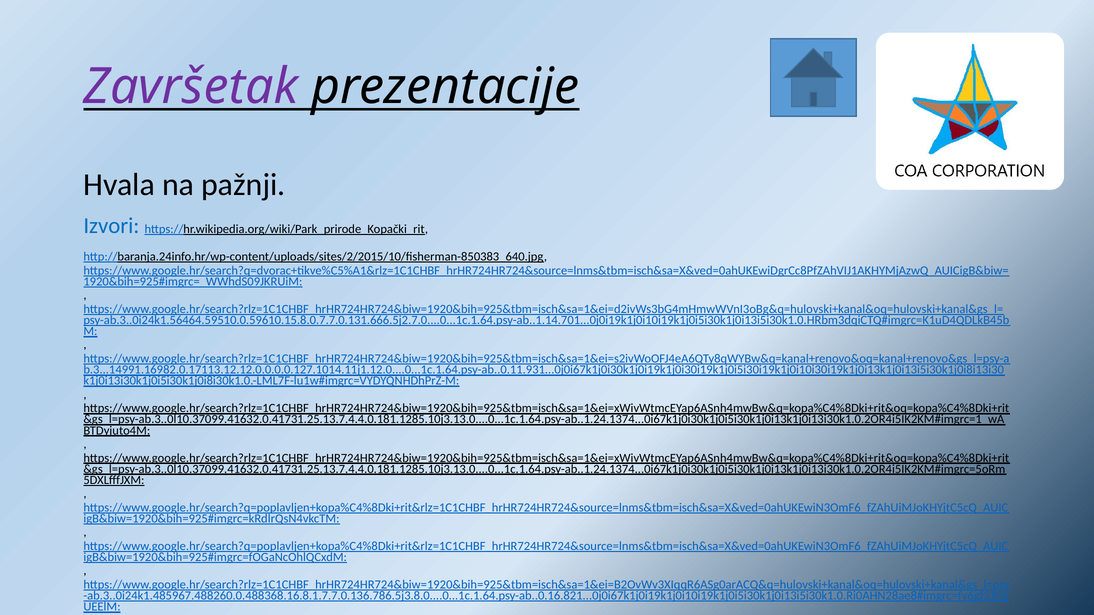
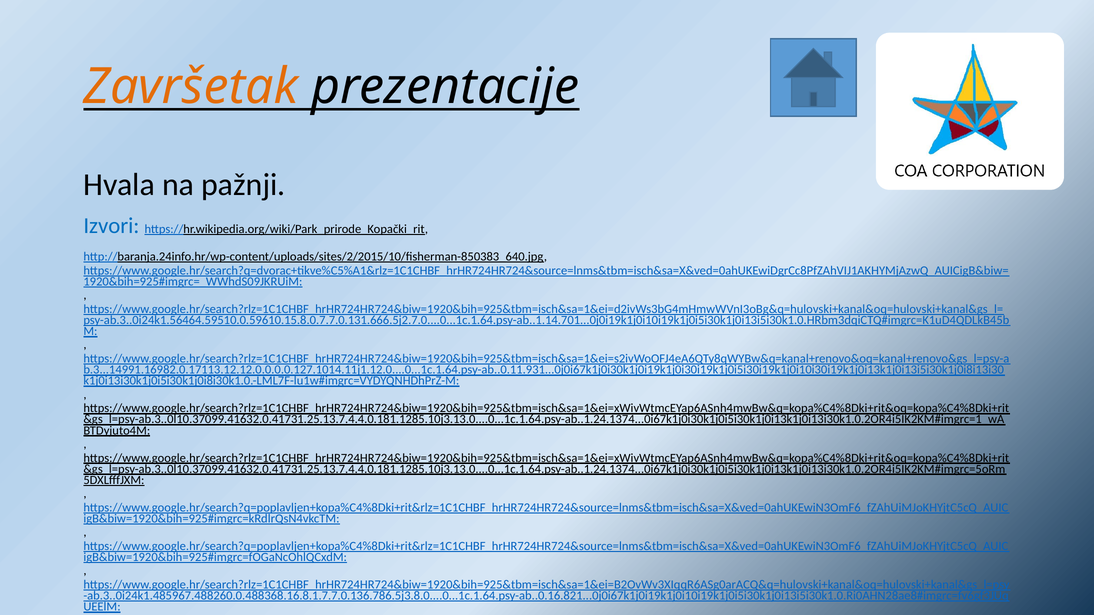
Završetak colour: purple -> orange (191, 87)
